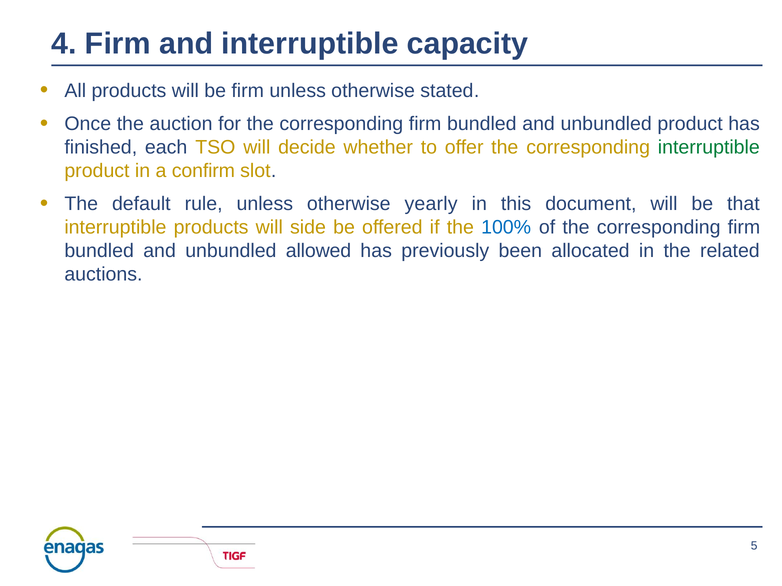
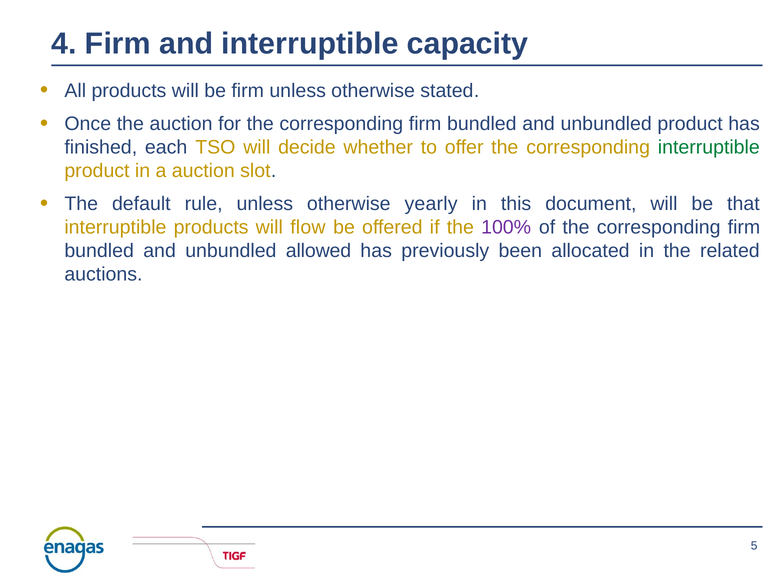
a confirm: confirm -> auction (203, 171)
side: side -> flow (308, 228)
100% colour: blue -> purple (506, 228)
